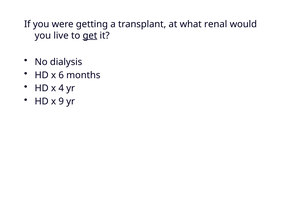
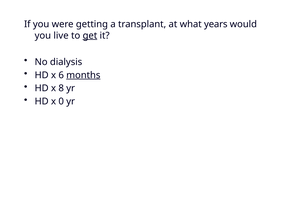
renal: renal -> years (216, 24)
months underline: none -> present (83, 75)
4: 4 -> 8 (61, 88)
9: 9 -> 0 (61, 102)
